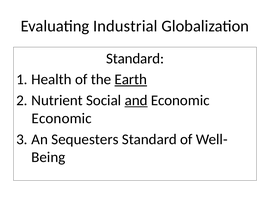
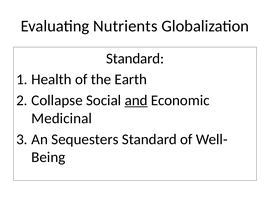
Industrial: Industrial -> Nutrients (125, 26)
Earth underline: present -> none (131, 80)
Nutrient: Nutrient -> Collapse (57, 101)
Economic: Economic -> Medicinal (62, 119)
